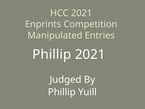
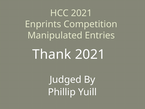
Phillip: Phillip -> Thank (52, 54)
